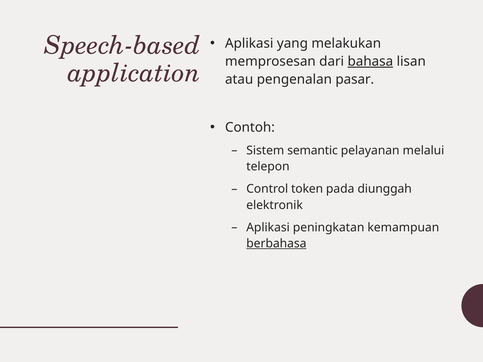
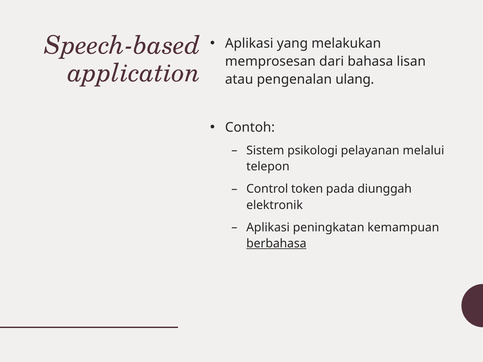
bahasa underline: present -> none (370, 61)
pasar: pasar -> ulang (355, 79)
semantic: semantic -> psikologi (313, 151)
